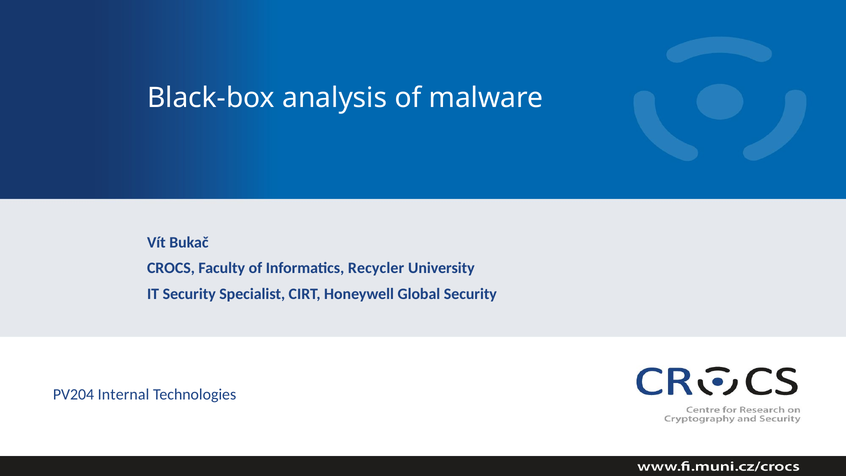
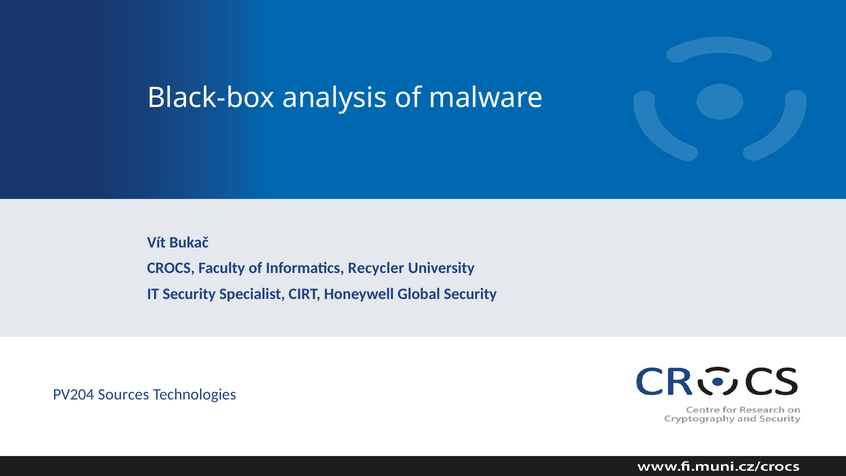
Internal: Internal -> Sources (124, 394)
